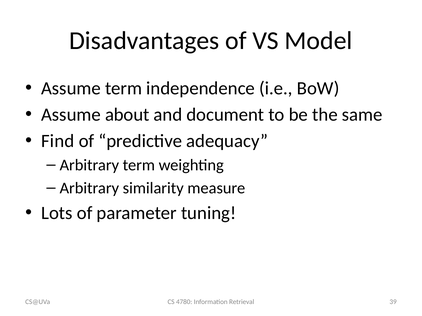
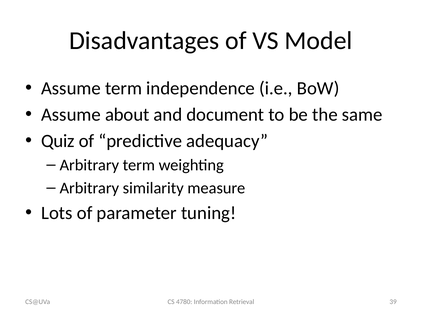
Find: Find -> Quiz (58, 141)
